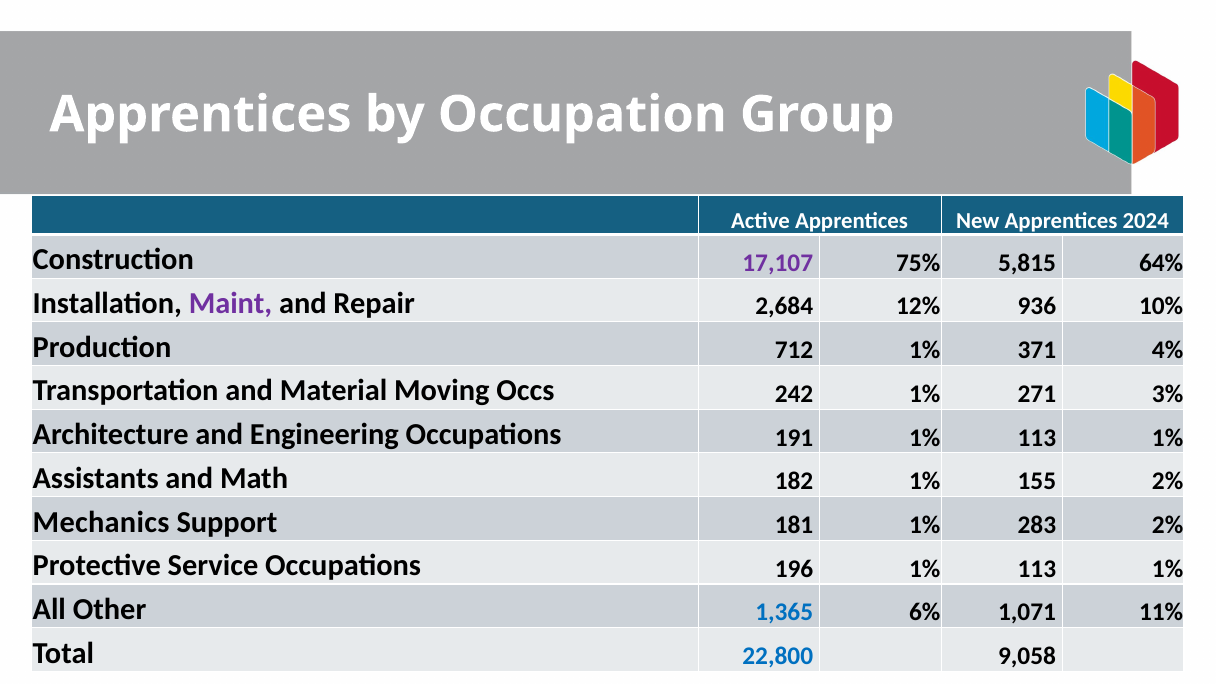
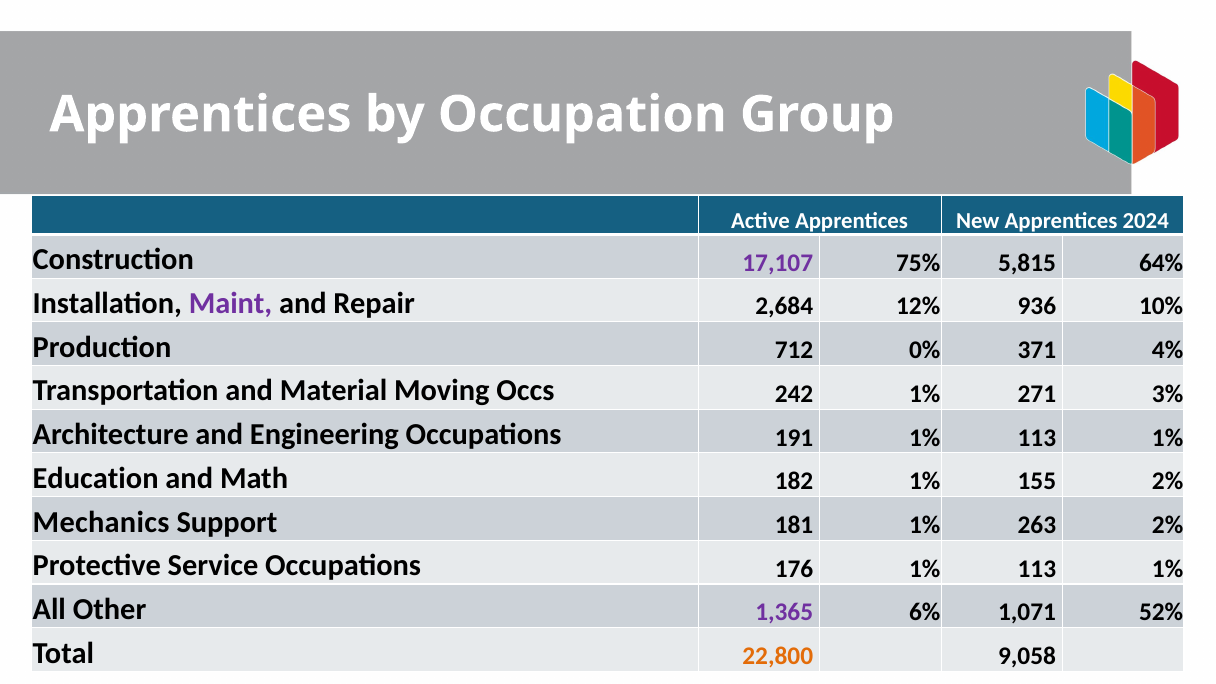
712 1%: 1% -> 0% (925, 350)
Assistants: Assistants -> Education (96, 478)
283: 283 -> 263 (1037, 525)
196: 196 -> 176 (794, 569)
1,365 colour: blue -> purple (784, 612)
11%: 11% -> 52% (1161, 612)
22,800 colour: blue -> orange (778, 656)
